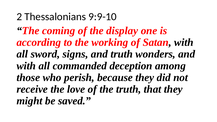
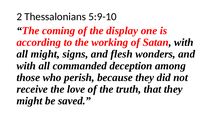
9:9-10: 9:9-10 -> 5:9-10 (103, 17)
all sword: sword -> might (45, 54)
and truth: truth -> flesh (122, 54)
